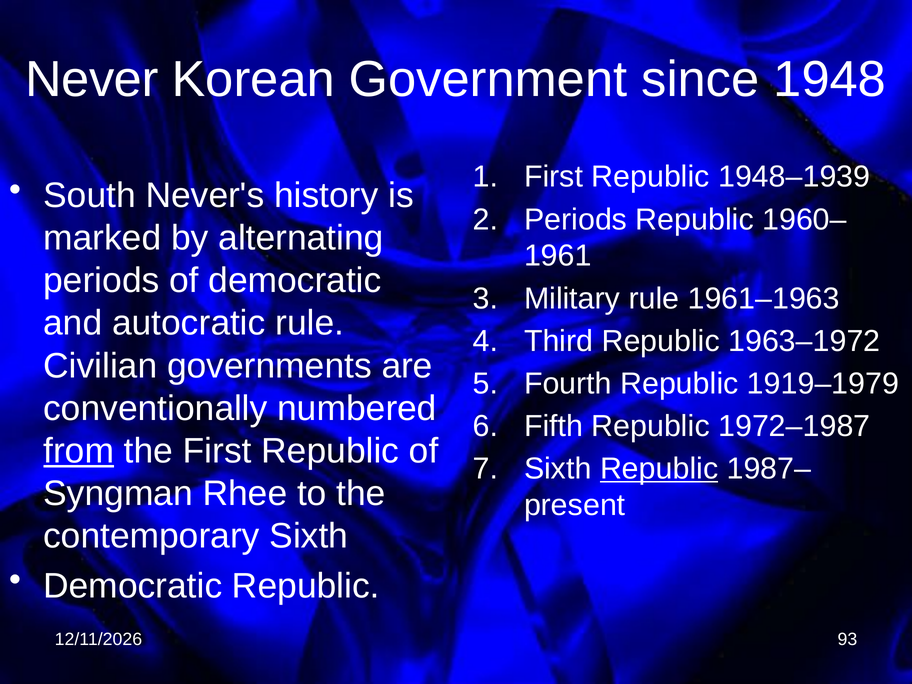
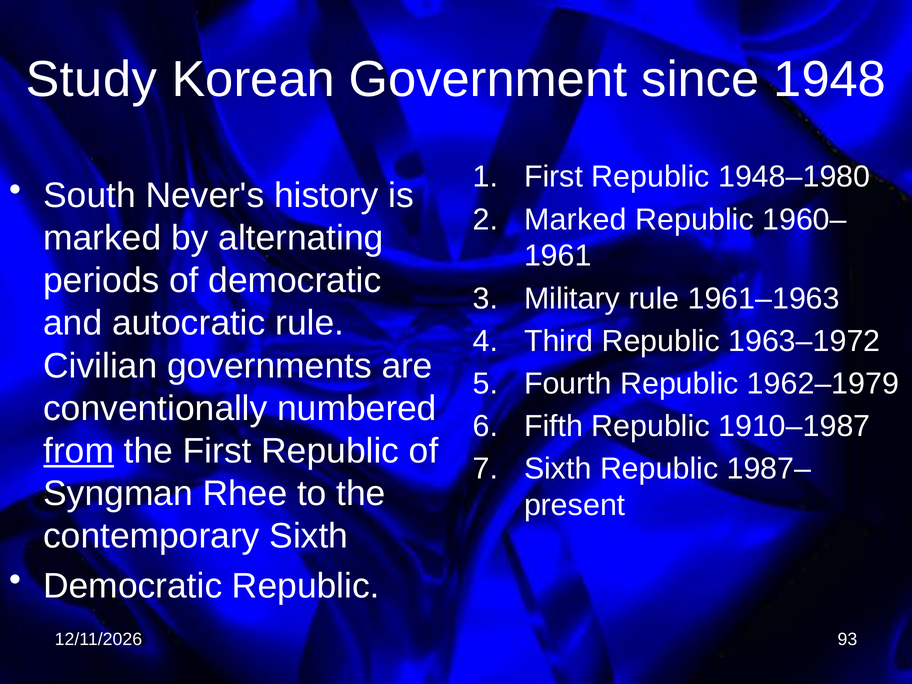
Never: Never -> Study (91, 80)
1948–1939: 1948–1939 -> 1948–1980 (794, 177)
Periods: Periods -> Marked (575, 219)
1919–1979: 1919–1979 -> 1962–1979 (823, 384)
1972–1987: 1972–1987 -> 1910–1987 (794, 426)
Republic underline: present -> none (659, 469)
